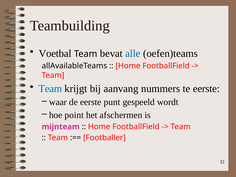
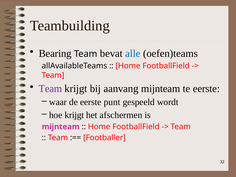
Voetbal: Voetbal -> Bearing (55, 53)
Team colour: blue -> purple (50, 89)
aanvang nummers: nummers -> mijnteam (161, 89)
hoe point: point -> krijgt (74, 115)
